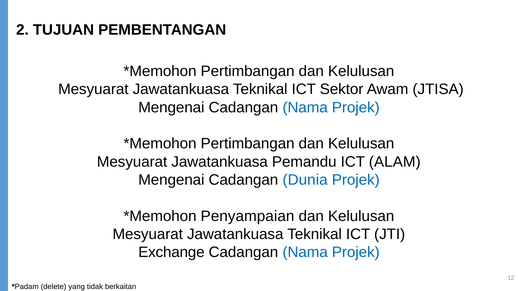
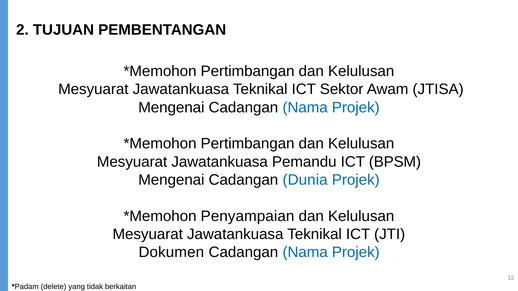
ALAM: ALAM -> BPSM (395, 162)
Exchange: Exchange -> Dokumen (171, 253)
